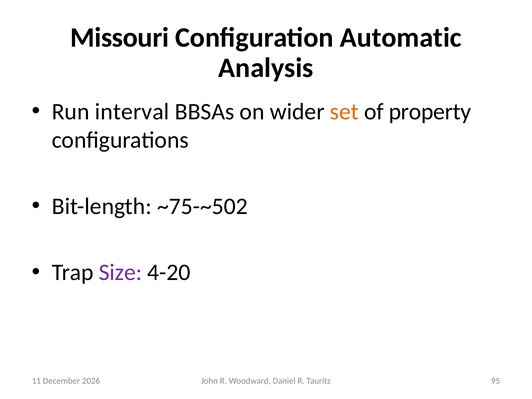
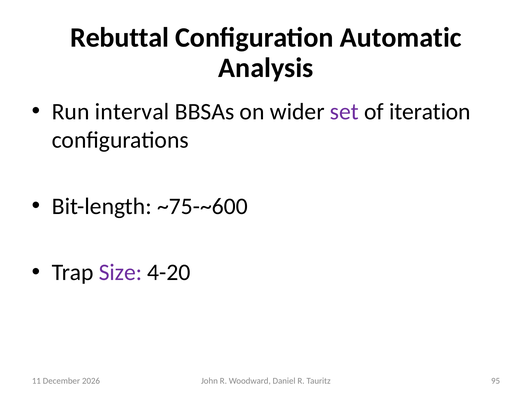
Missouri: Missouri -> Rebuttal (120, 38)
set colour: orange -> purple (344, 112)
property: property -> iteration (430, 112)
~75-~502: ~75-~502 -> ~75-~600 (202, 206)
